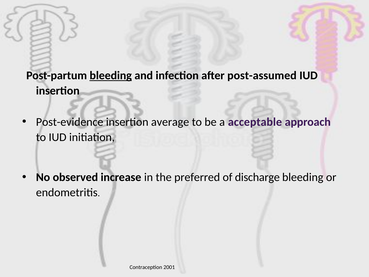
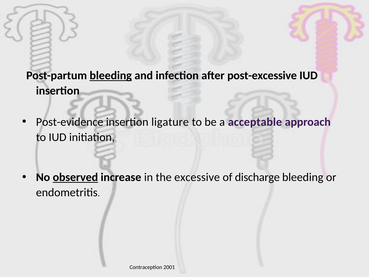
post-assumed: post-assumed -> post-excessive (262, 75)
average: average -> ligature (170, 122)
observed underline: none -> present (75, 177)
preferred: preferred -> excessive (197, 177)
